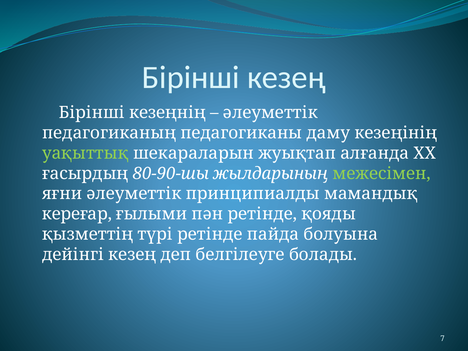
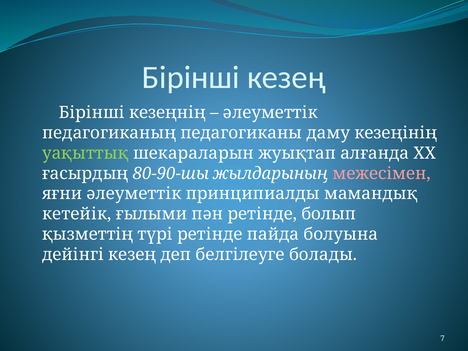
межесімен colour: light green -> pink (382, 173)
кереғар: кереғар -> кетейік (77, 214)
қояды: қояды -> болып (329, 214)
